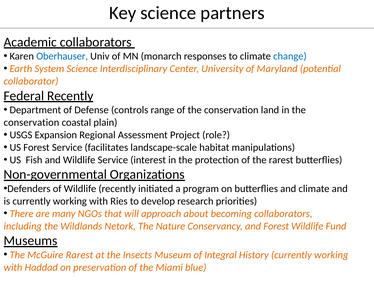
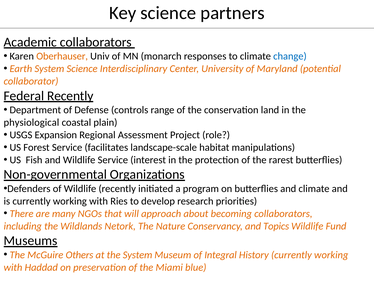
Oberhauser colour: blue -> orange (62, 56)
conservation: conservation -> physiological (31, 122)
and Forest: Forest -> Topics (276, 226)
McGuire Rarest: Rarest -> Others (80, 254)
the Insects: Insects -> System (138, 254)
